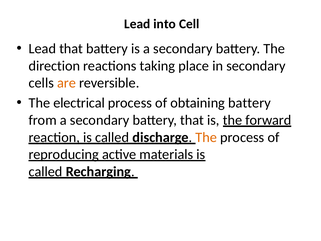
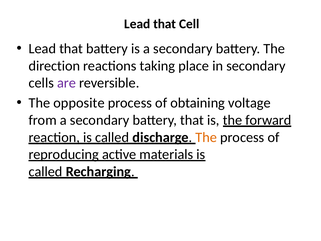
into: into -> that (165, 24)
are colour: orange -> purple (67, 83)
electrical: electrical -> opposite (79, 103)
obtaining battery: battery -> voltage (249, 103)
